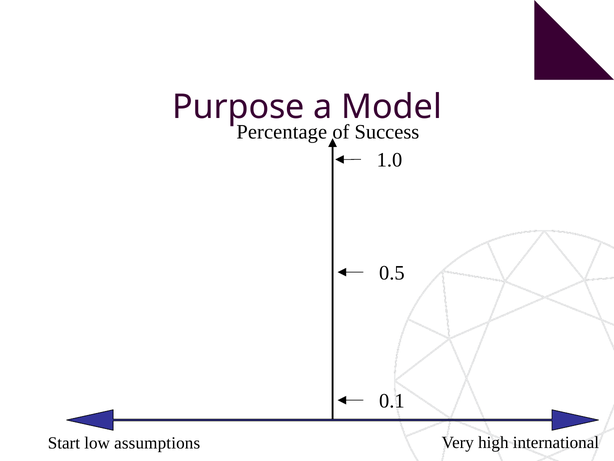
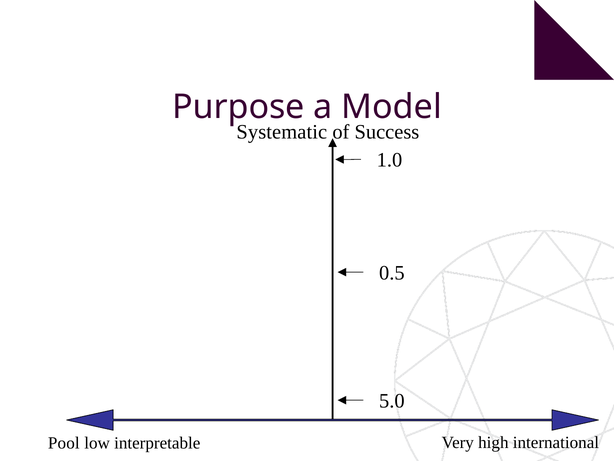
Percentage: Percentage -> Systematic (282, 132)
0.1: 0.1 -> 5.0 (392, 400)
Start: Start -> Pool (64, 442)
assumptions: assumptions -> interpretable (157, 442)
